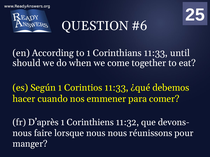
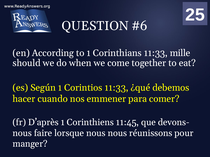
until: until -> mille (180, 53)
11:32: 11:32 -> 11:45 (127, 123)
